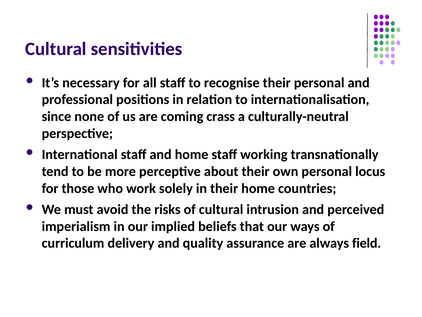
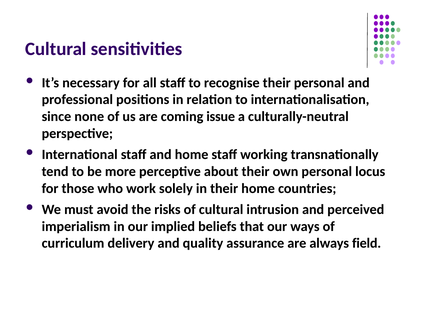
crass: crass -> issue (221, 116)
